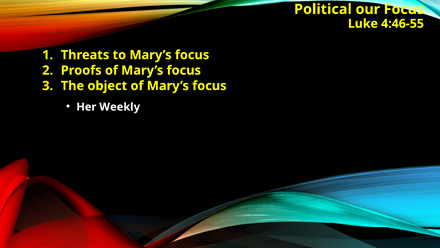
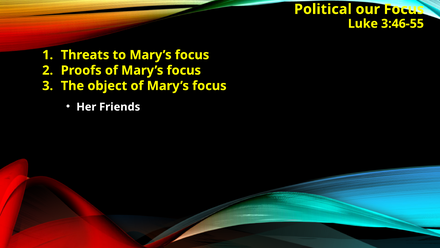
4:46-55: 4:46-55 -> 3:46-55 (402, 24)
Weekly: Weekly -> Friends (120, 107)
